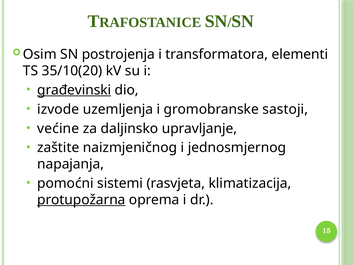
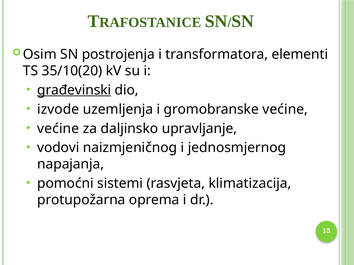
gromobranske sastoji: sastoji -> većine (285, 109)
zaštite: zaštite -> vodovi (58, 148)
protupožarna underline: present -> none (81, 200)
